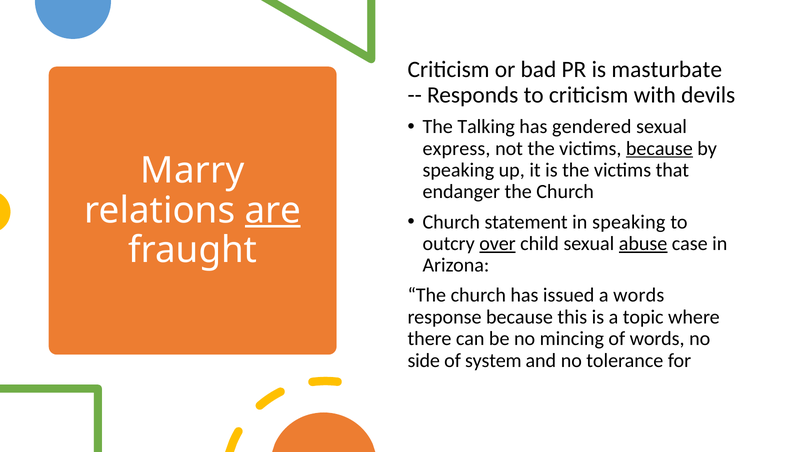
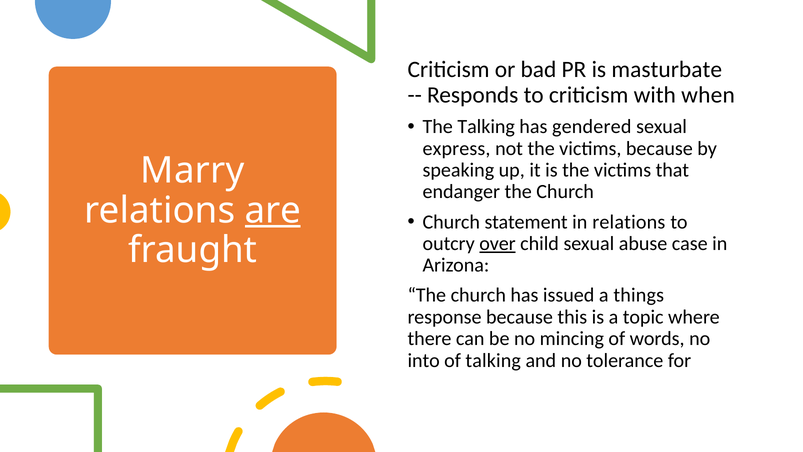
devils: devils -> when (708, 95)
because underline: present -> none (659, 148)
in speaking: speaking -> relations (629, 222)
abuse underline: present -> none (643, 243)
a words: words -> things (639, 295)
side: side -> into (424, 360)
of system: system -> talking (493, 360)
